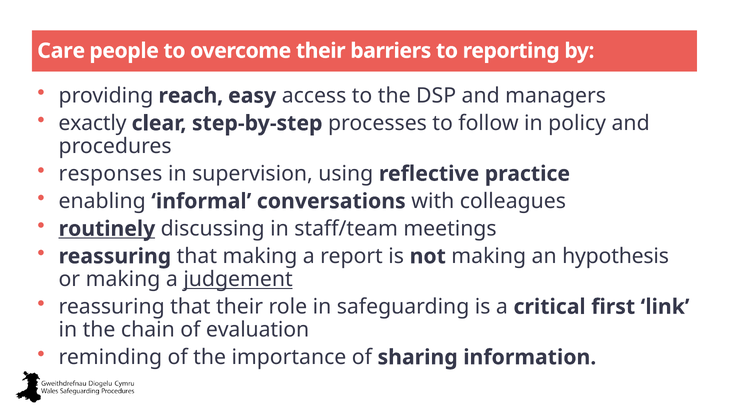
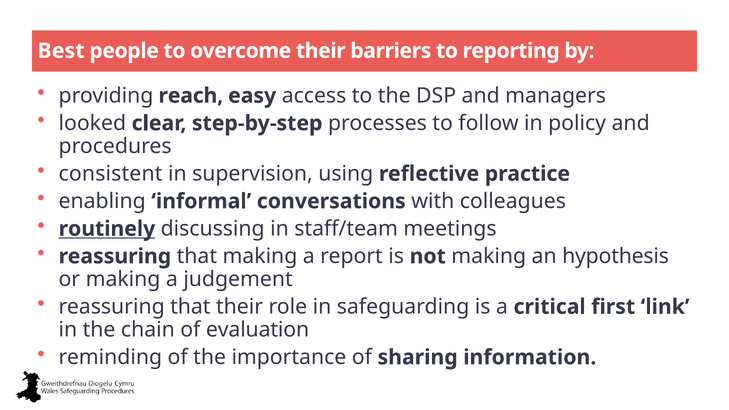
Care: Care -> Best (61, 51)
exactly: exactly -> looked (92, 123)
responses: responses -> consistent (111, 174)
judgement underline: present -> none (238, 279)
